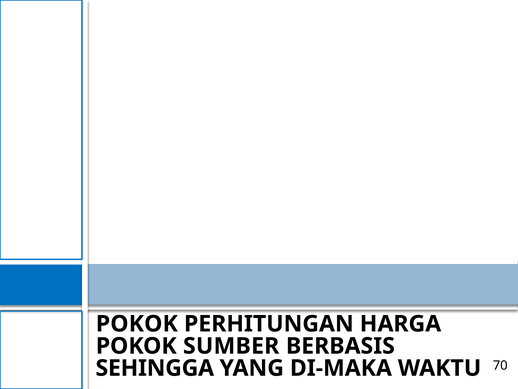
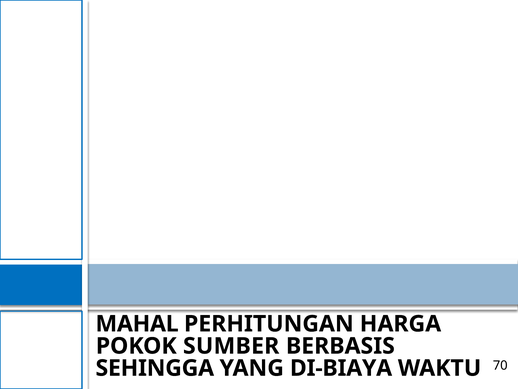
POKOK: POKOK -> MAHAL (137, 323)
DI-MAKA: DI-MAKA -> DI-BIAYA (341, 368)
